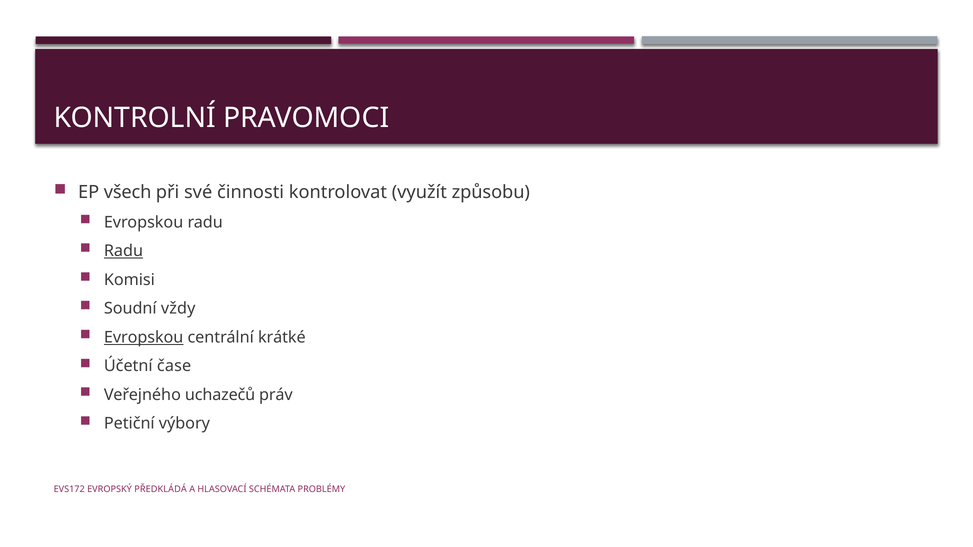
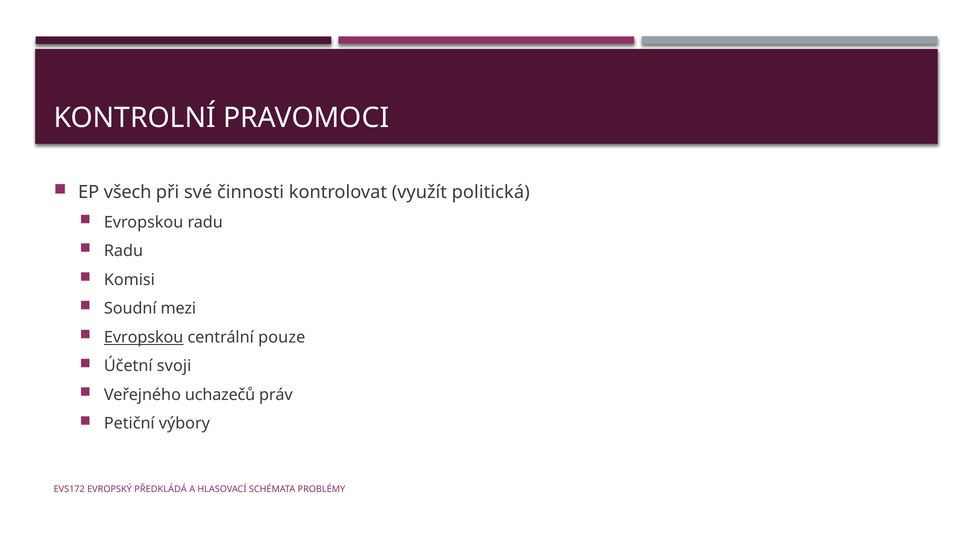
způsobu: způsobu -> politická (491, 193)
Radu underline: present -> none (123, 251)
vždy: vždy -> mezi (178, 309)
krátké: krátké -> pouze (282, 338)
čase: čase -> svoji (174, 366)
